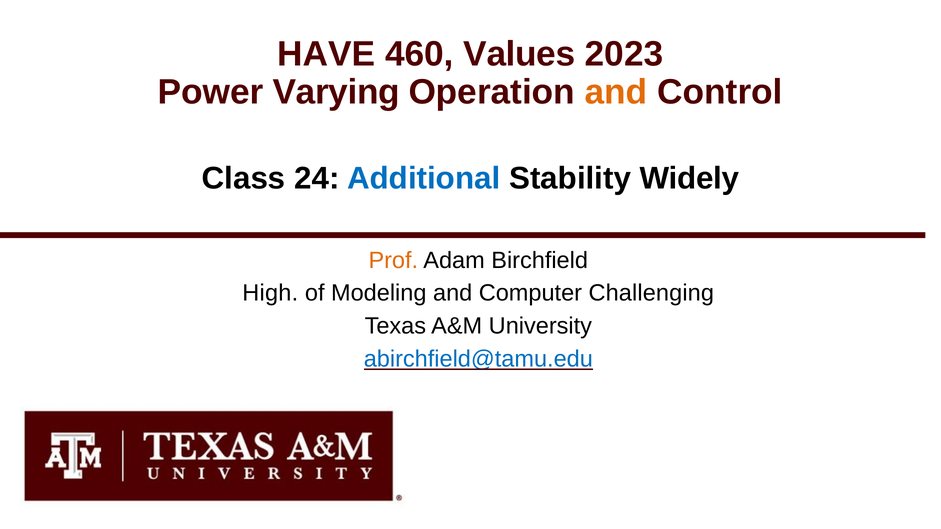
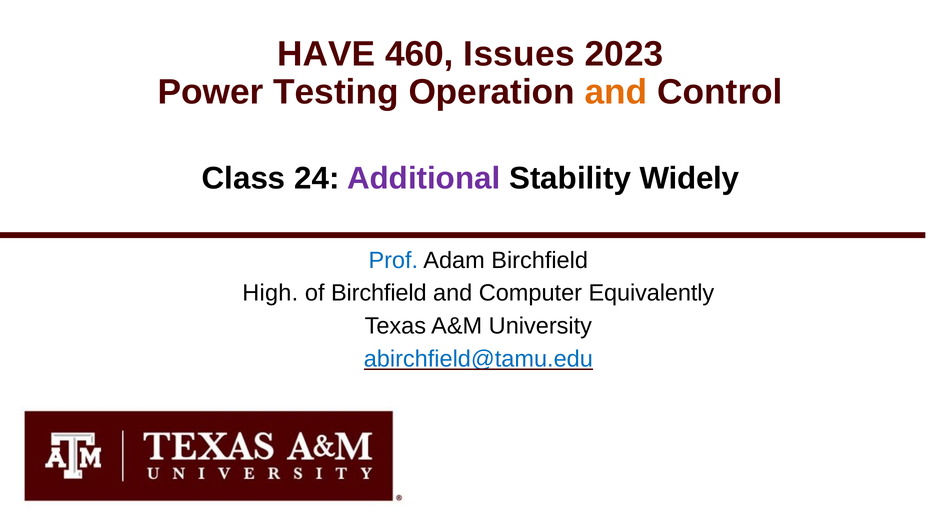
Values: Values -> Issues (519, 54)
Varying: Varying -> Testing (336, 92)
Additional colour: blue -> purple (424, 179)
Prof colour: orange -> blue (393, 260)
of Modeling: Modeling -> Birchfield (379, 293)
Challenging: Challenging -> Equivalently (651, 293)
